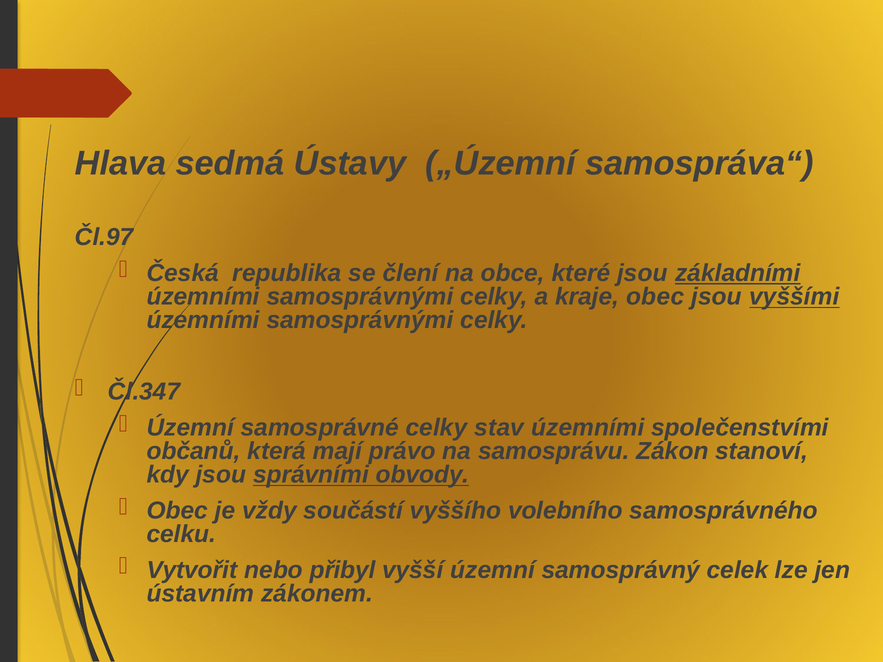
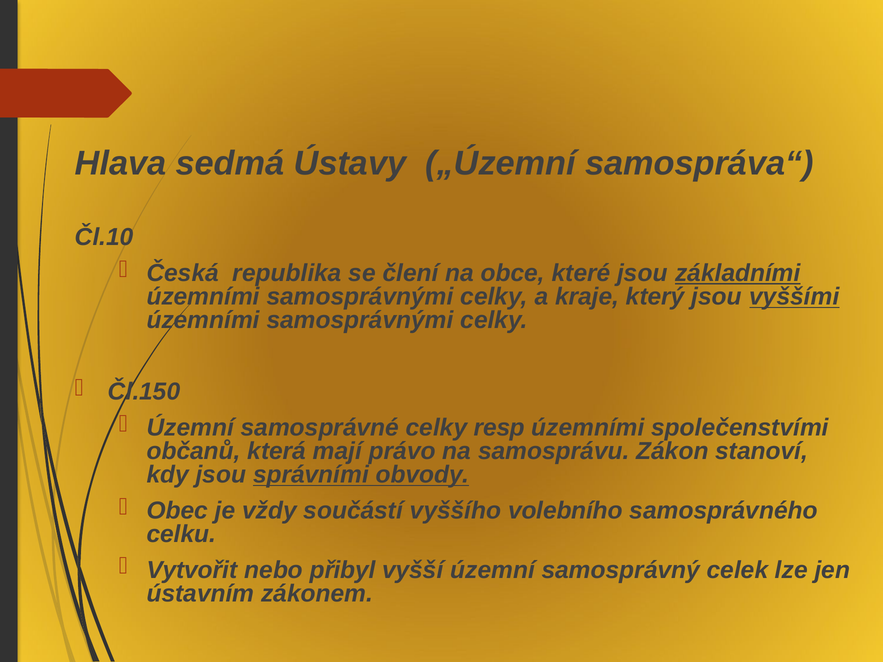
Čl.97: Čl.97 -> Čl.10 (104, 237)
kraje obec: obec -> který (655, 297)
Čl.347: Čl.347 -> Čl.150 (144, 392)
stav: stav -> resp (499, 428)
